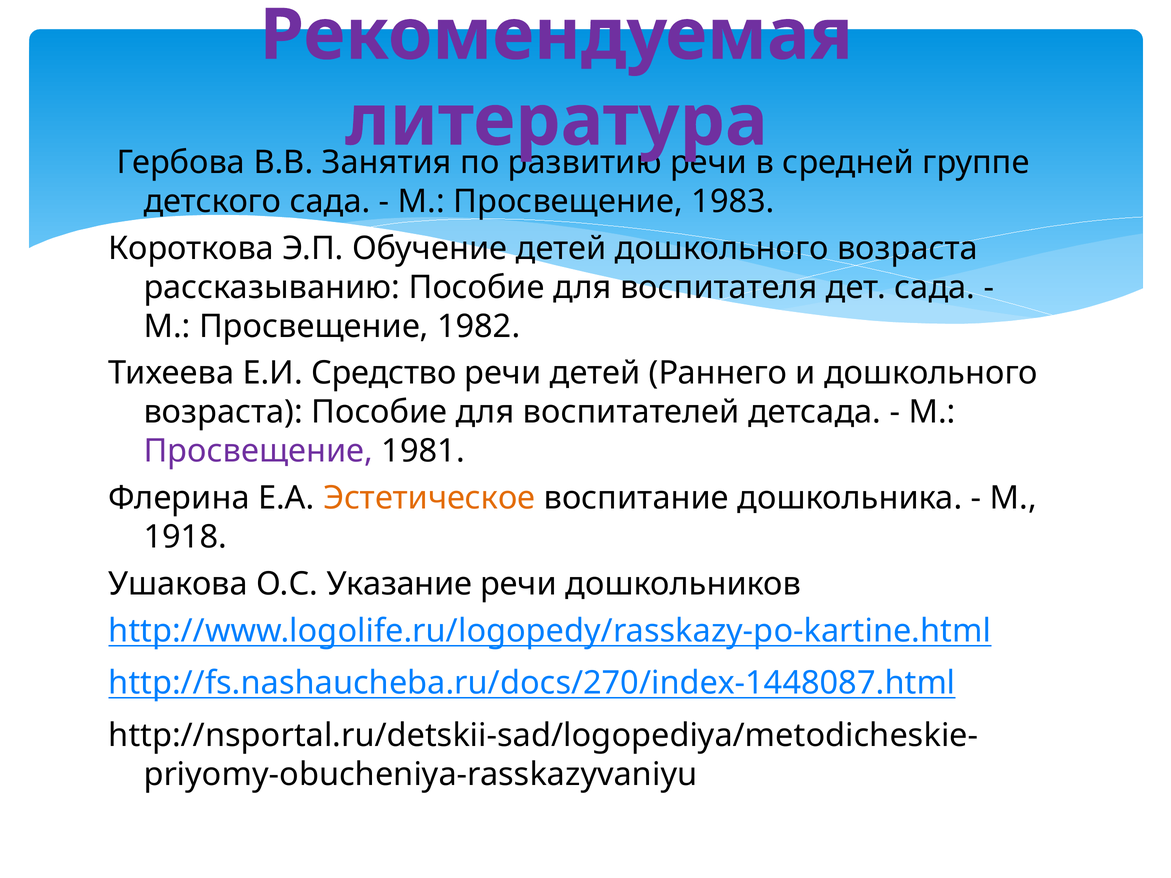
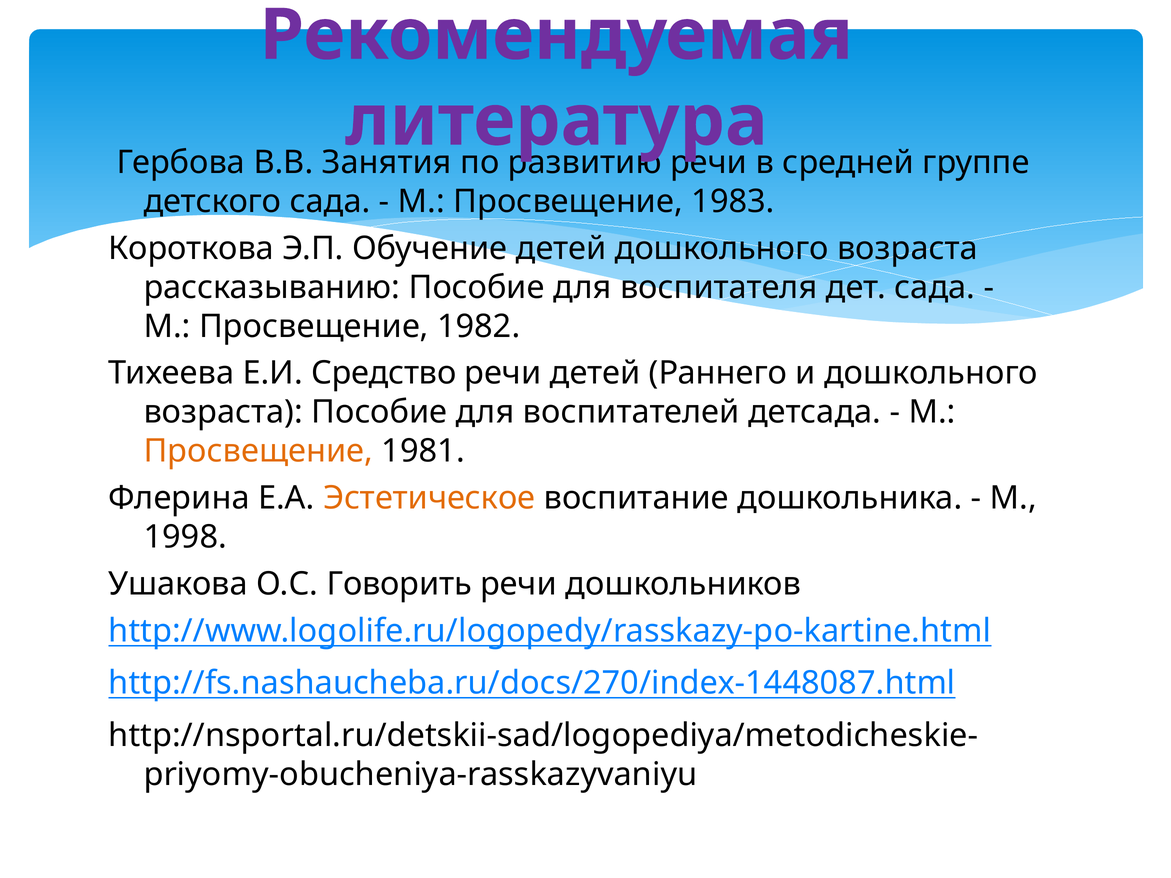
Просвещение colour: purple -> orange (258, 451)
1918: 1918 -> 1998 (185, 537)
Указание: Указание -> Говорить (399, 584)
